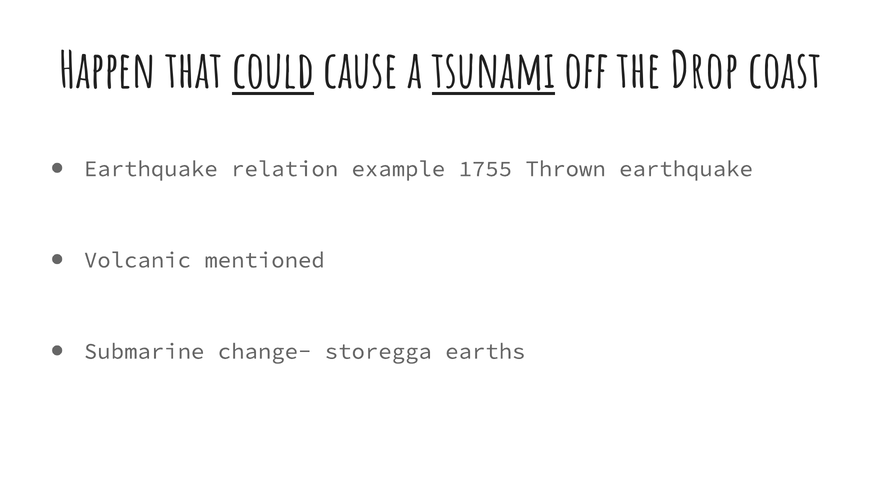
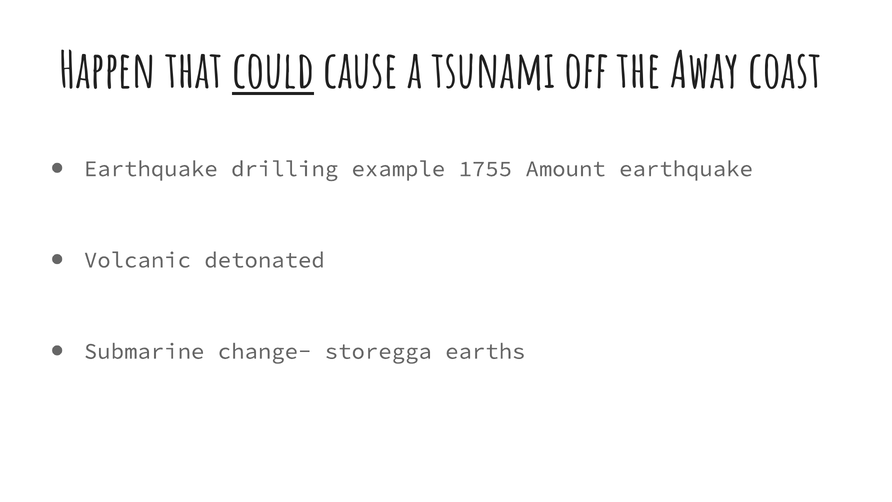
tsunami underline: present -> none (493, 71)
Drop: Drop -> Away (705, 71)
relation: relation -> drilling (285, 169)
Thrown: Thrown -> Amount (566, 169)
mentioned: mentioned -> detonated (265, 260)
